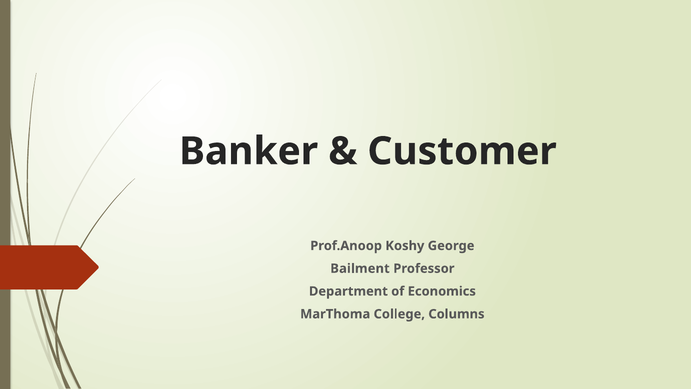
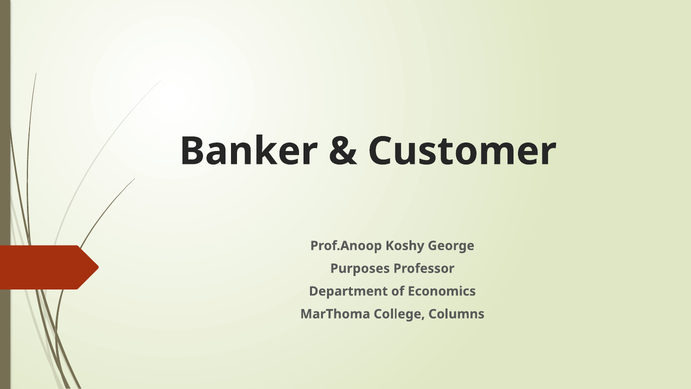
Bailment: Bailment -> Purposes (360, 268)
